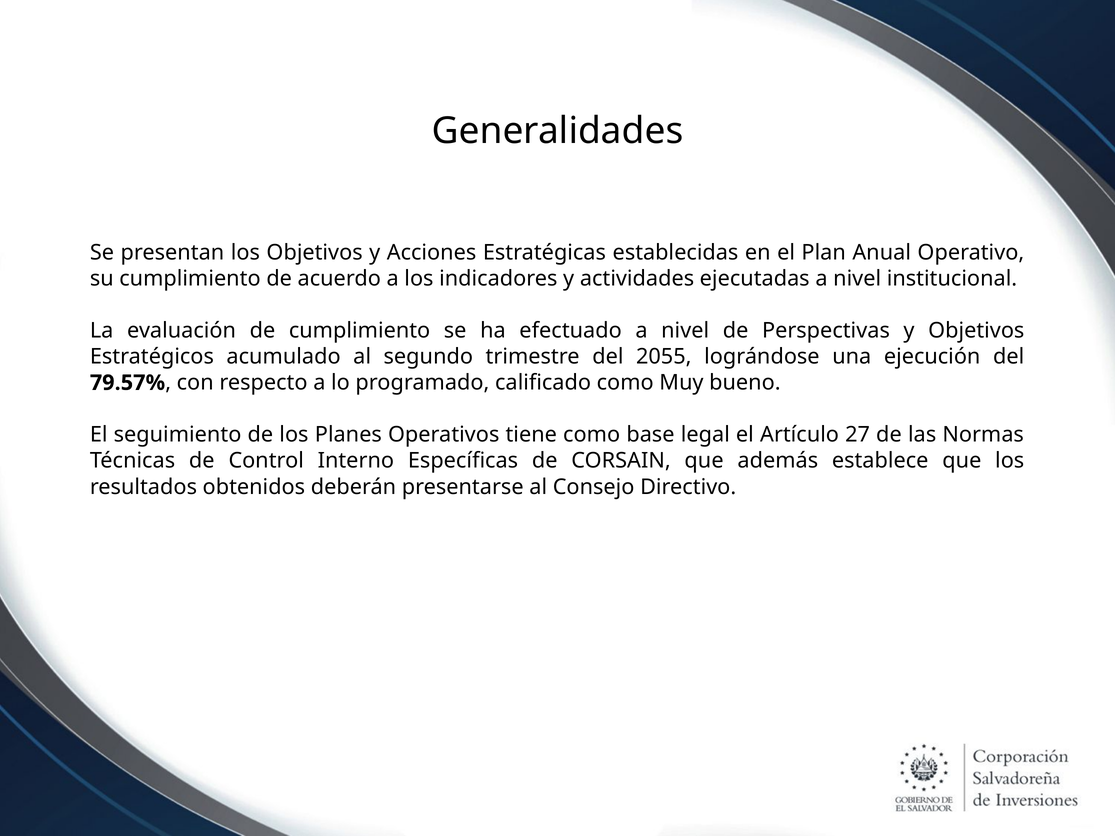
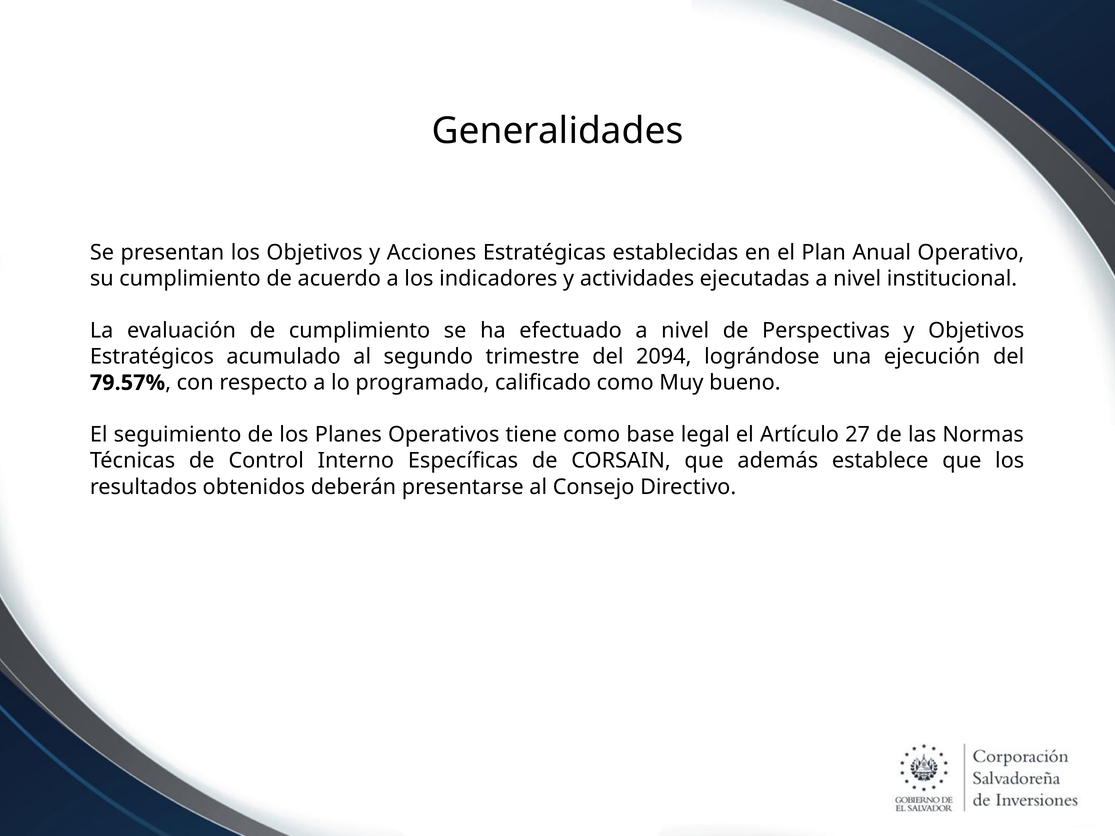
2055: 2055 -> 2094 (664, 357)
